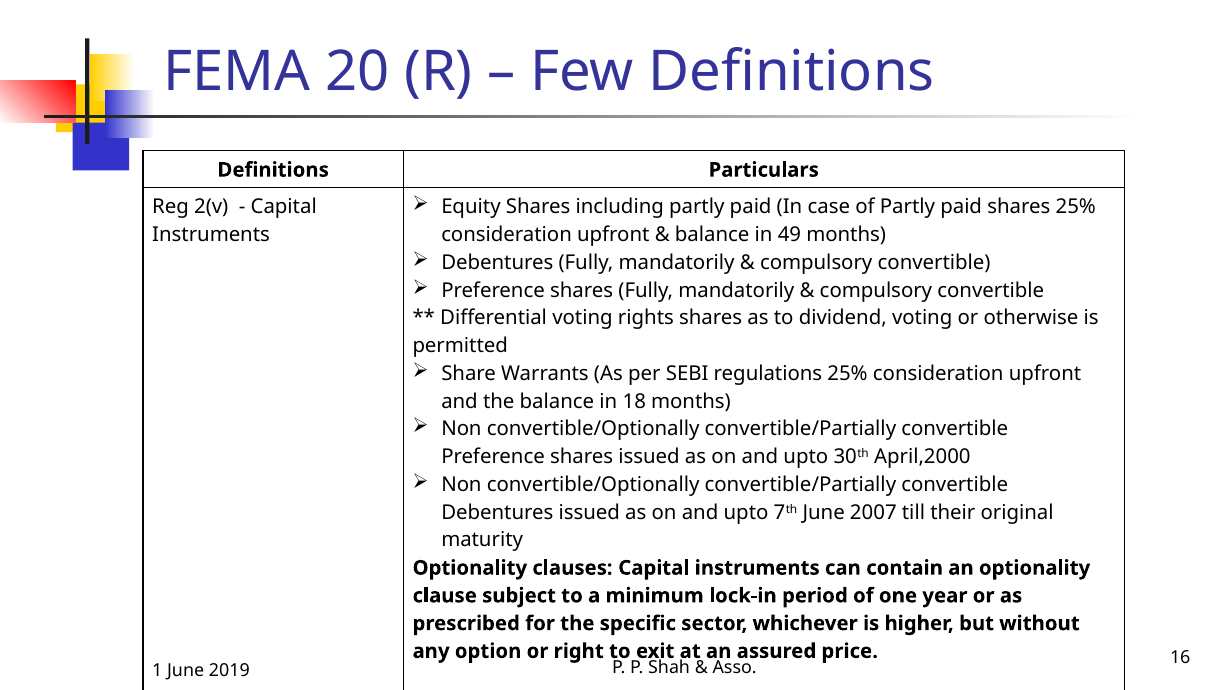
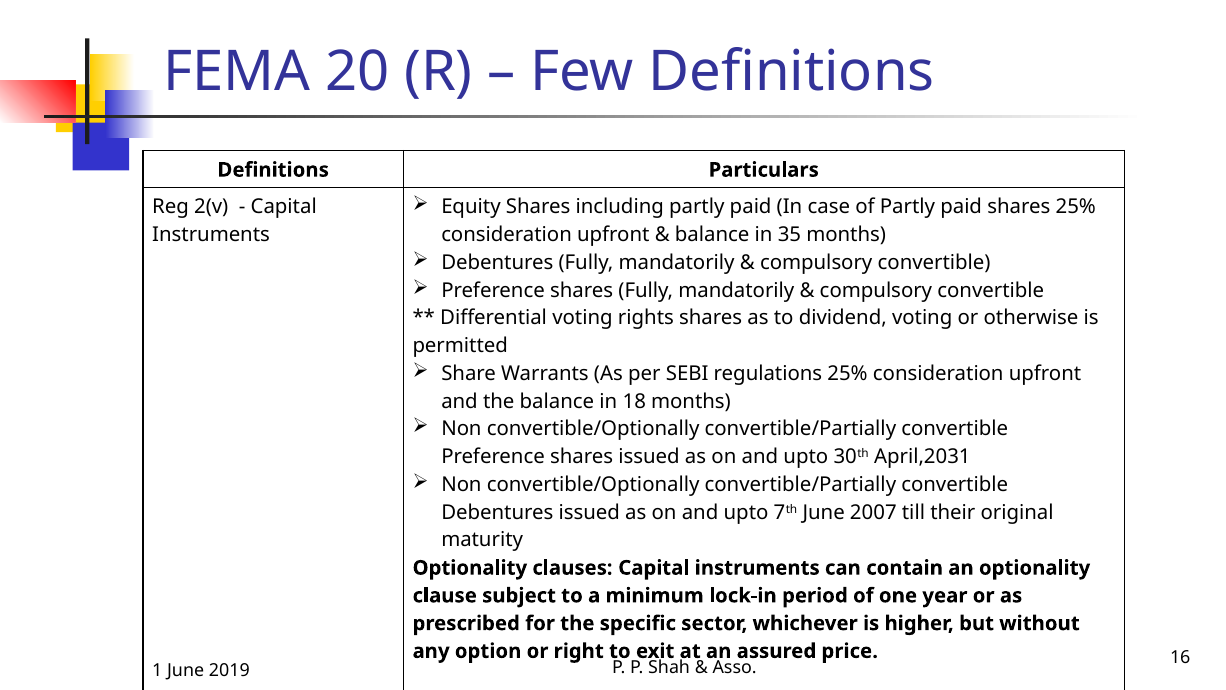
49: 49 -> 35 (789, 235)
April,2000: April,2000 -> April,2031 (922, 457)
